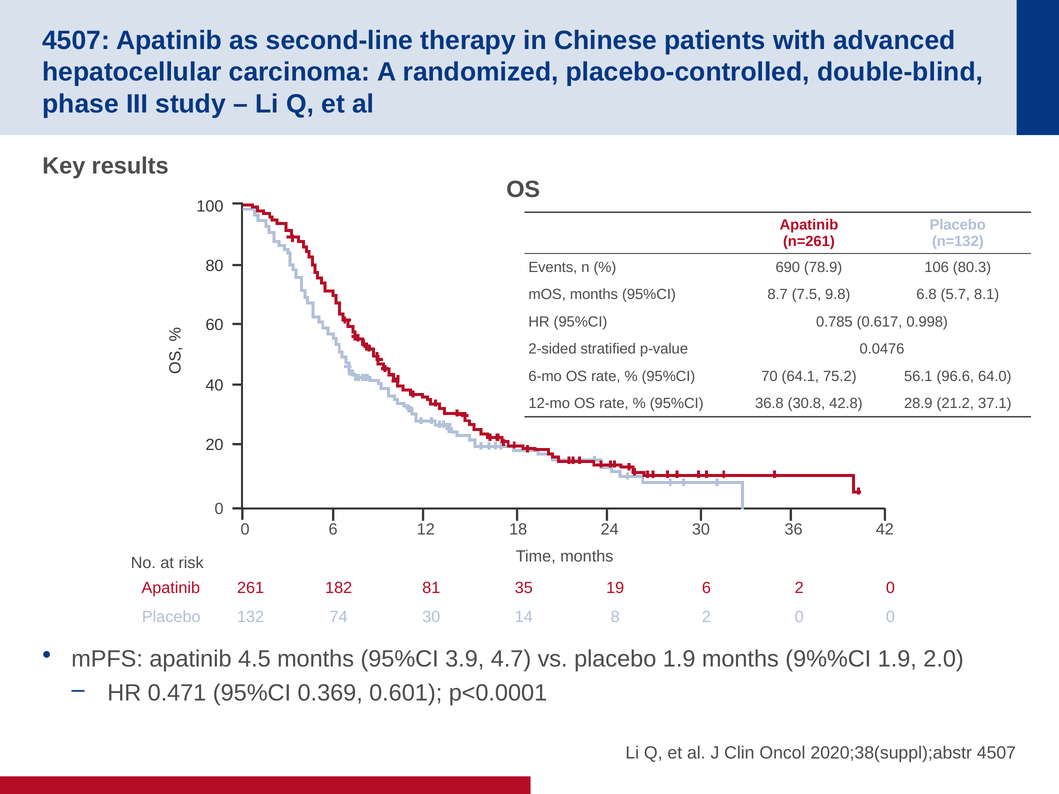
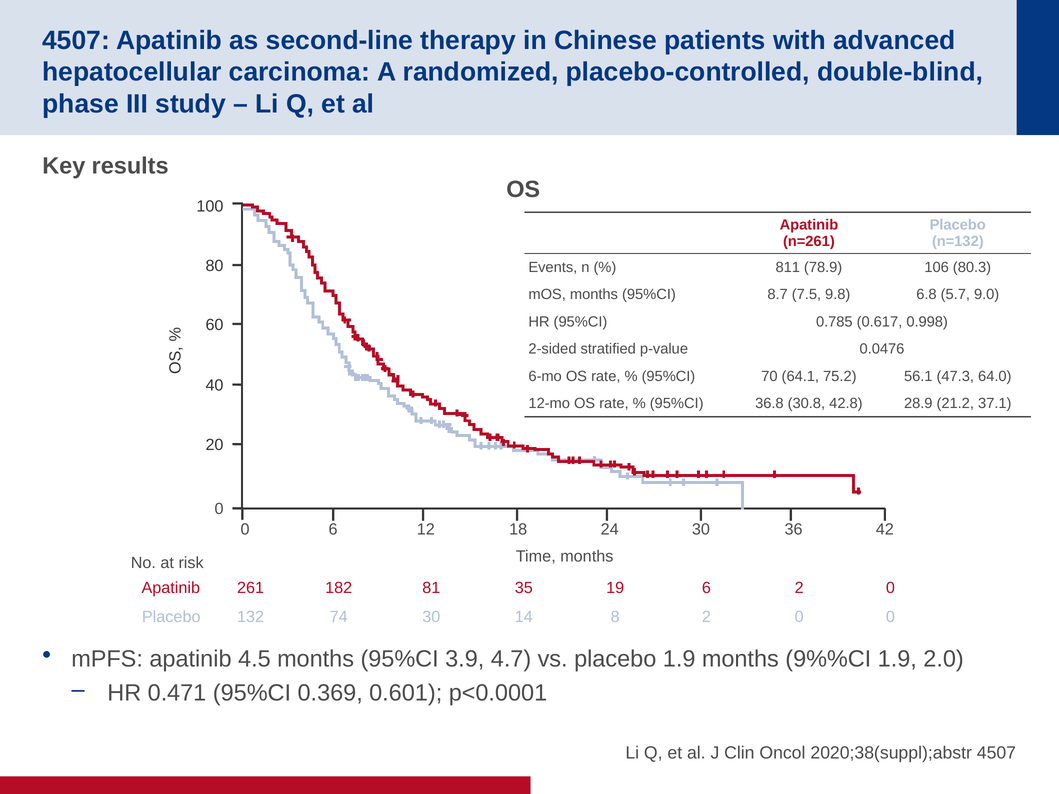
690: 690 -> 811 (788, 267)
8.1: 8.1 -> 9.0 (987, 295)
96.6: 96.6 -> 47.3 (955, 376)
